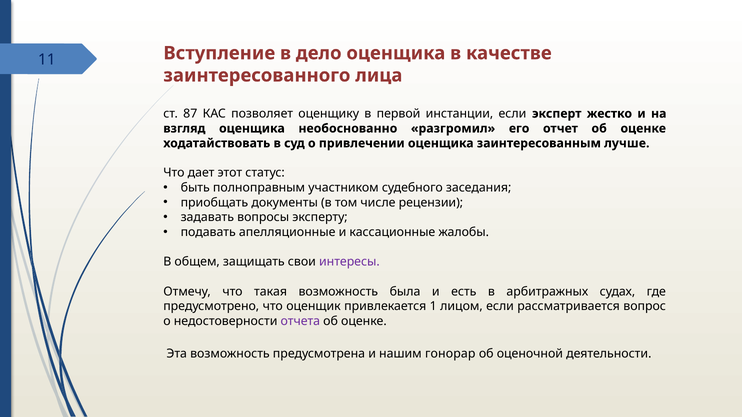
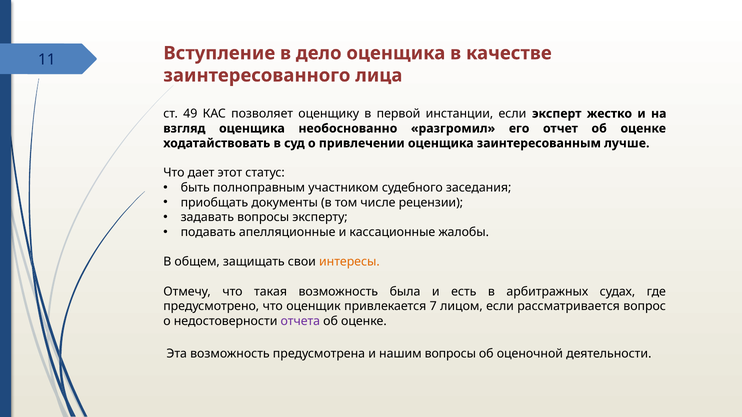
87: 87 -> 49 (190, 114)
интересы colour: purple -> orange (349, 262)
1: 1 -> 7 (433, 307)
нашим гонорар: гонорар -> вопросы (450, 354)
